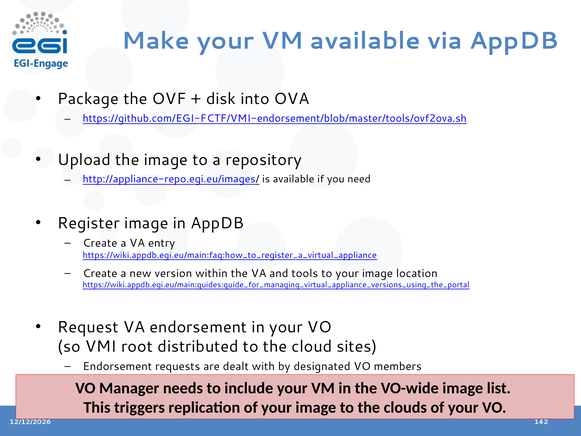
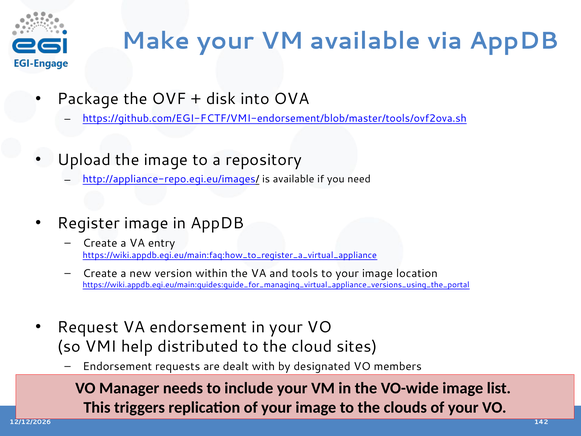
root: root -> help (137, 346)
